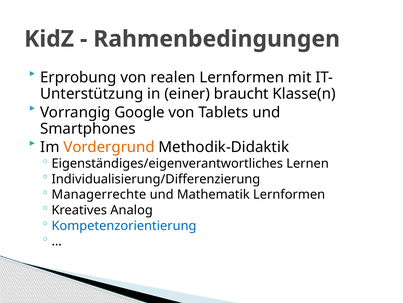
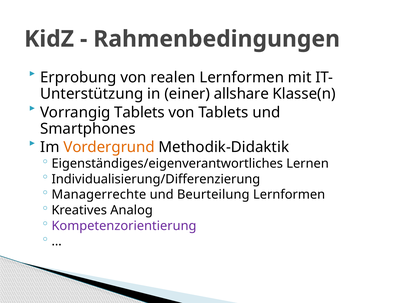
braucht: braucht -> allshare (241, 94)
Vorrangig Google: Google -> Tablets (140, 112)
Mathematik: Mathematik -> Beurteilung (213, 194)
Kompetenzorientierung colour: blue -> purple (124, 225)
